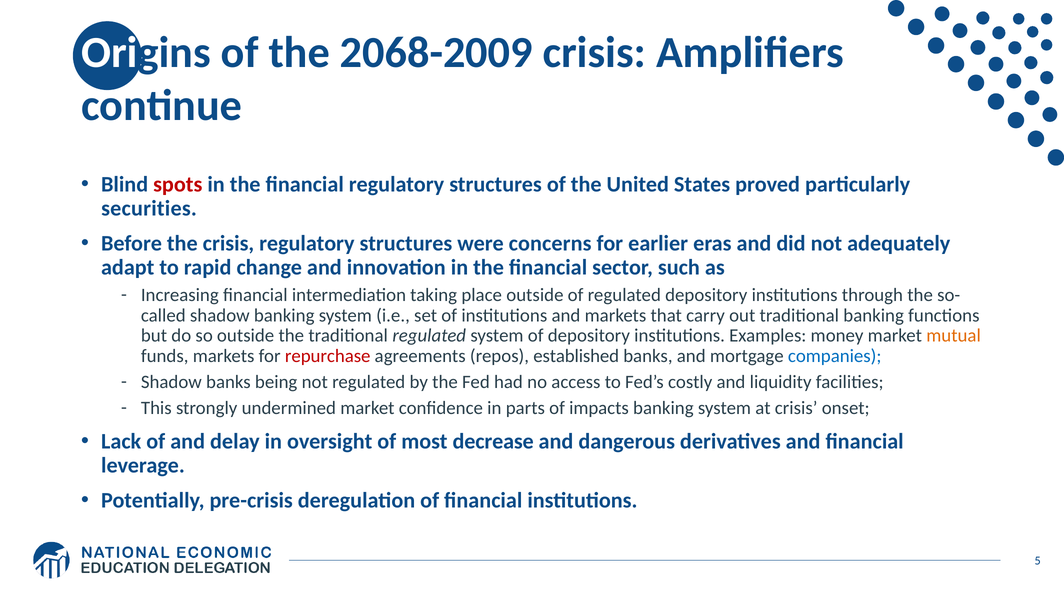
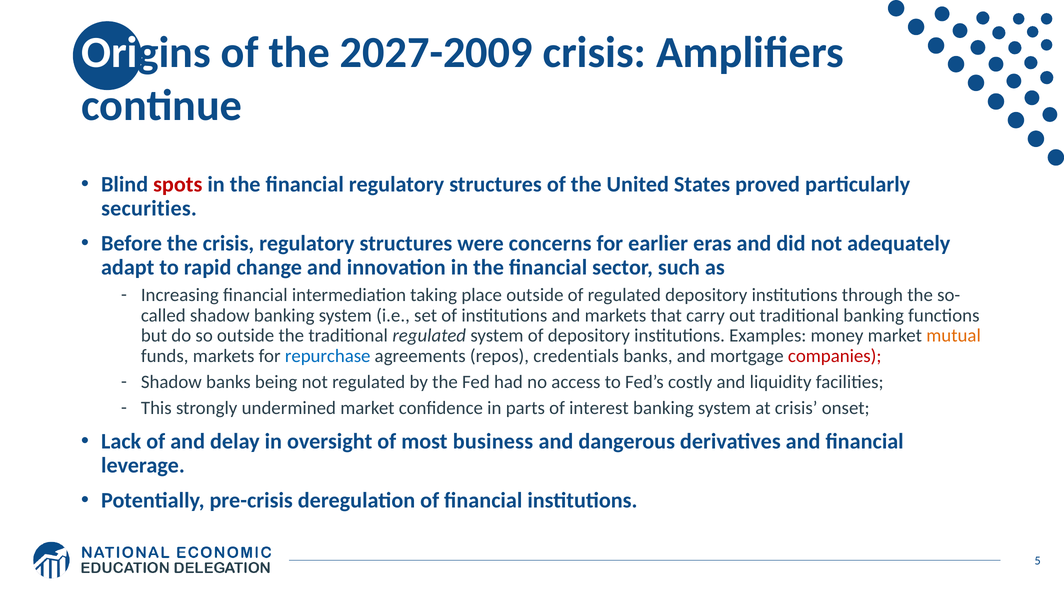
2068-2009: 2068-2009 -> 2027-2009 (436, 53)
repurchase colour: red -> blue (328, 356)
established: established -> credentials (576, 356)
companies colour: blue -> red (835, 356)
impacts: impacts -> interest (599, 408)
decrease: decrease -> business (493, 441)
